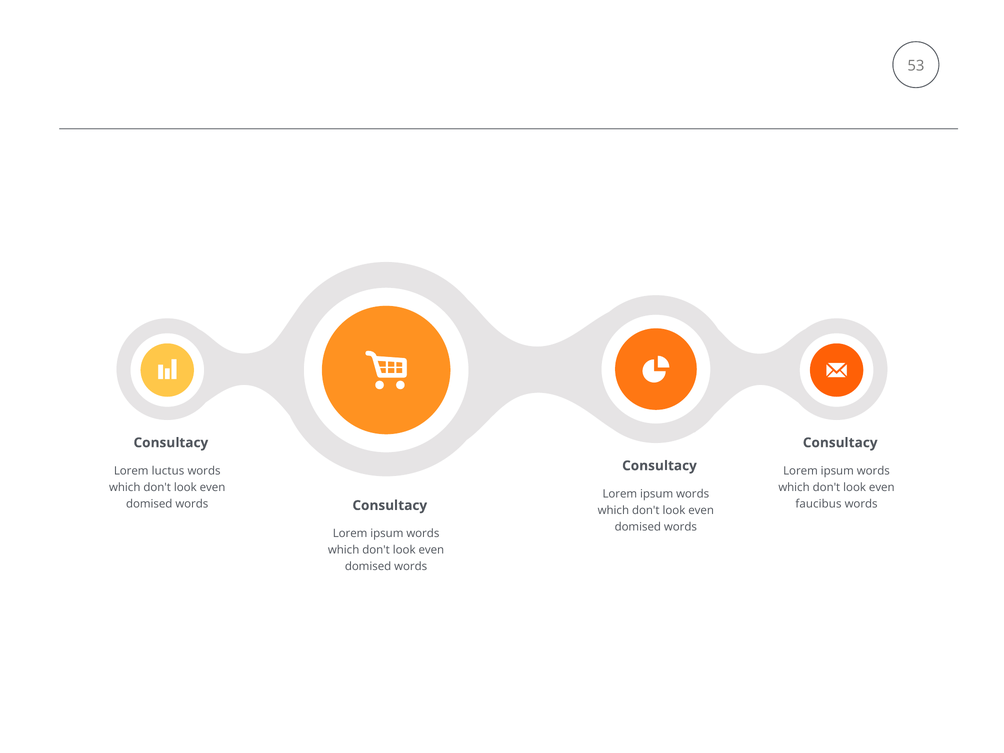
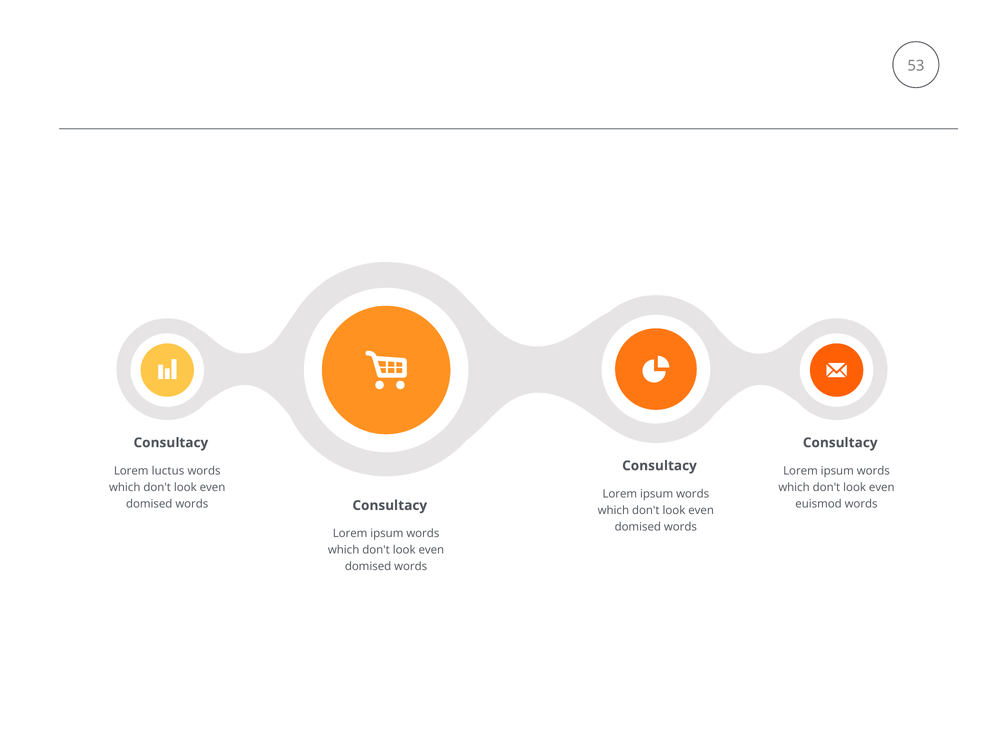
faucibus: faucibus -> euismod (819, 504)
